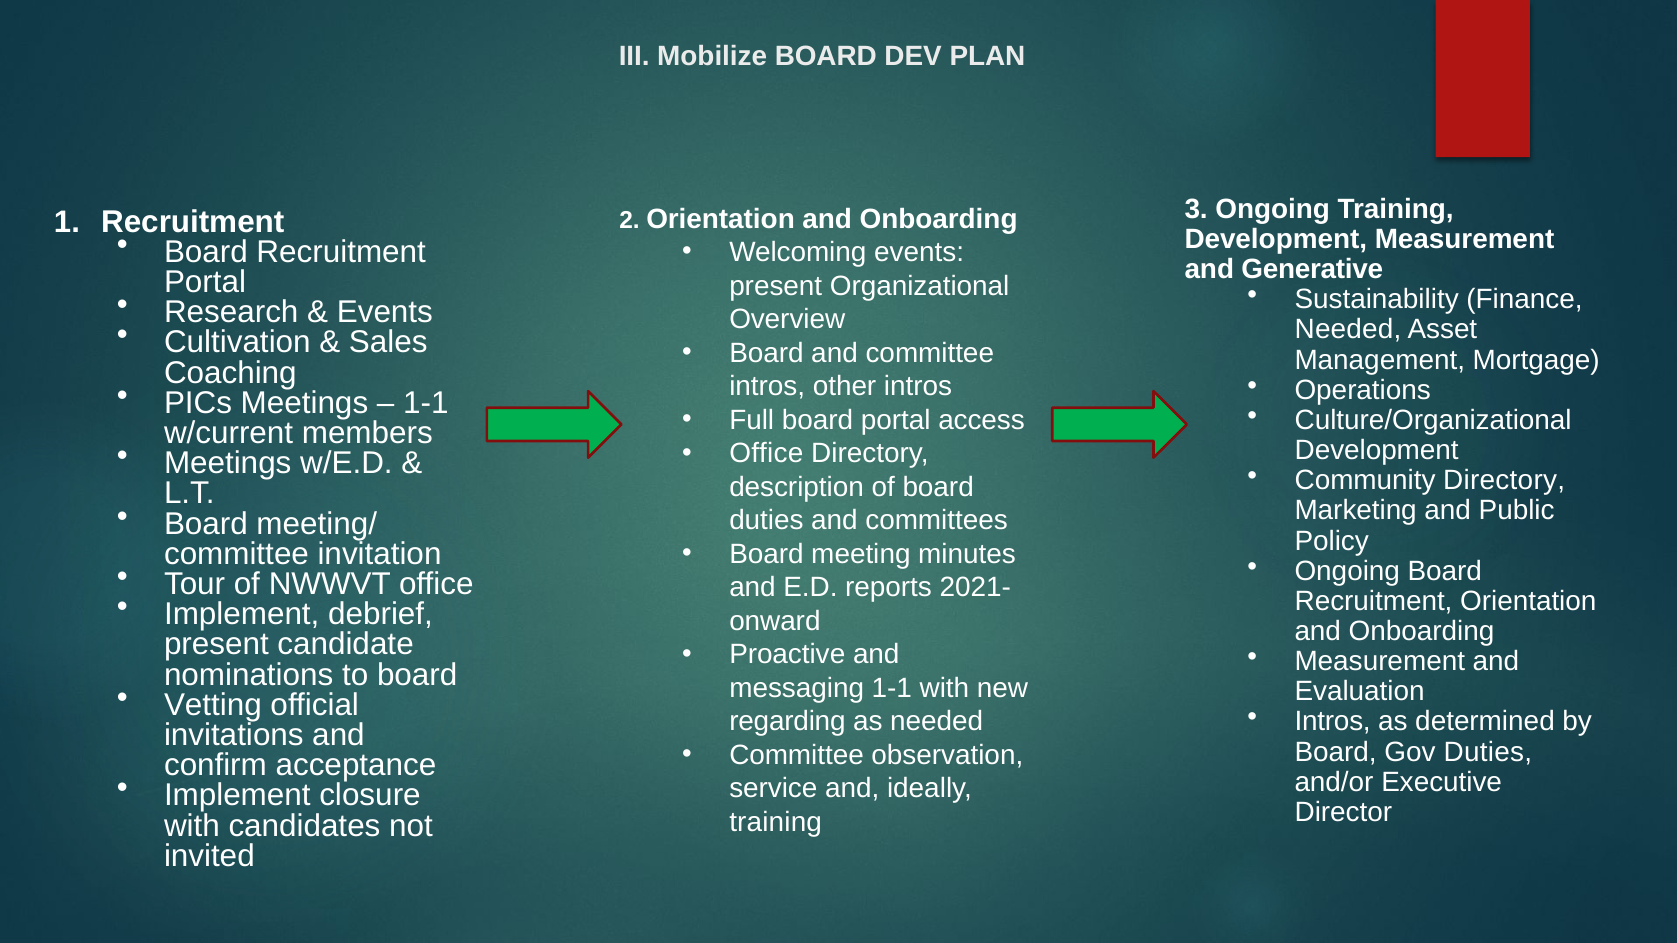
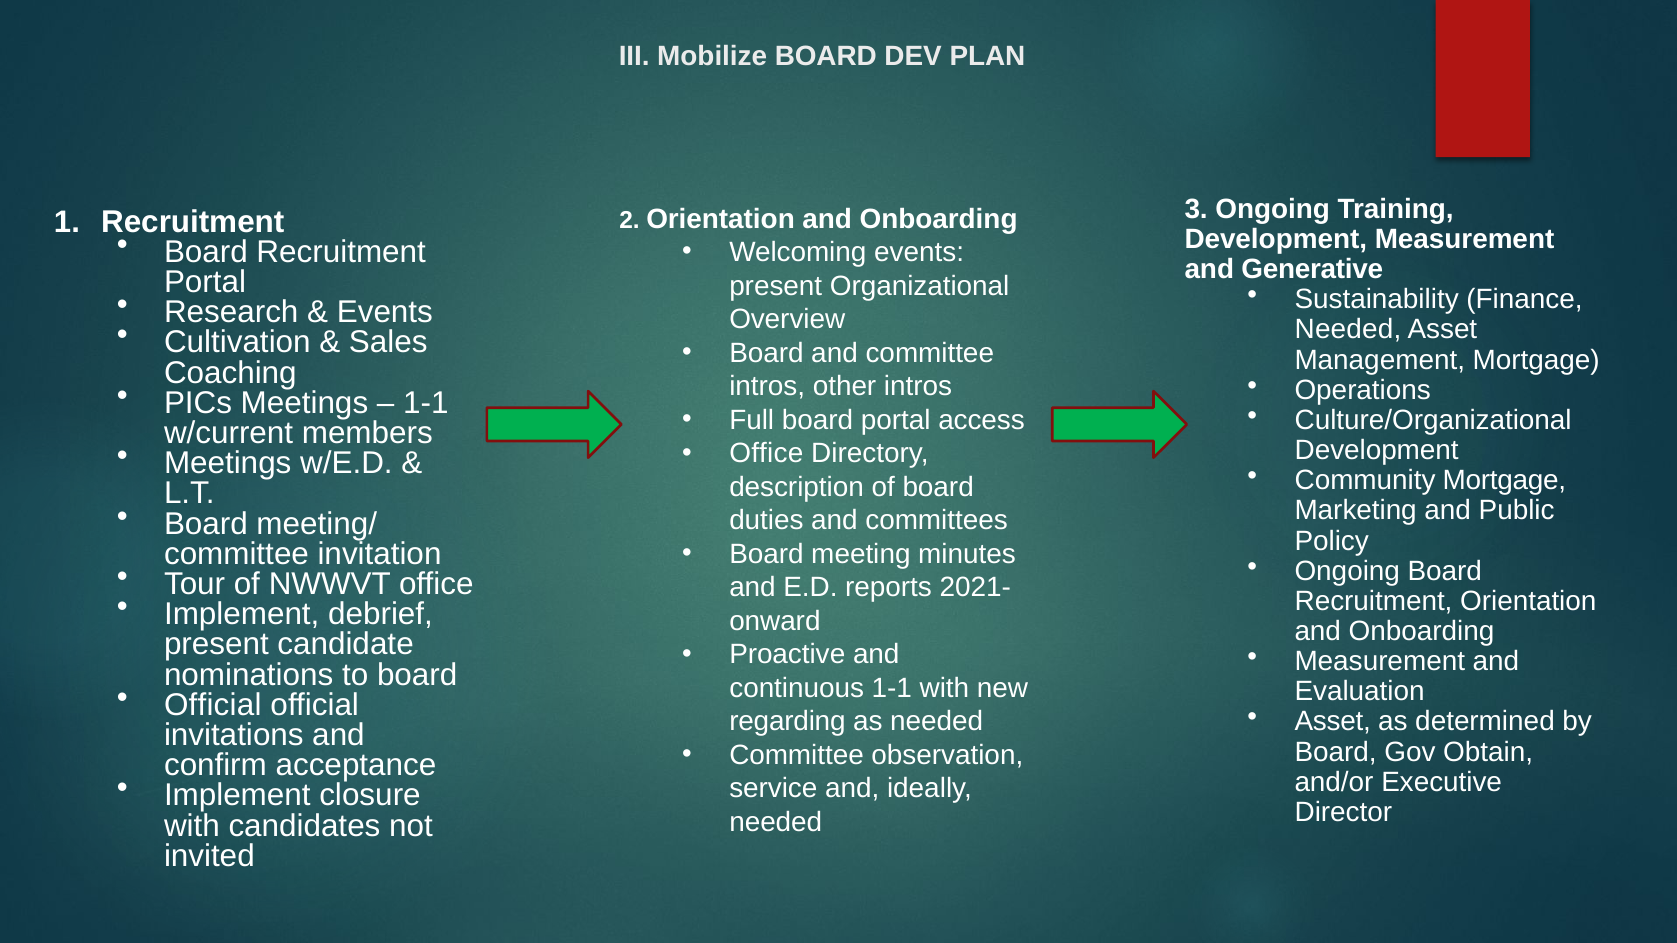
Community Directory: Directory -> Mortgage (1504, 481)
messaging: messaging -> continuous (797, 688)
Vetting: Vetting -> Official (213, 705)
Intros: Intros -> Asset (1333, 722)
Gov Duties: Duties -> Obtain (1488, 752)
training: training -> needed (776, 822)
